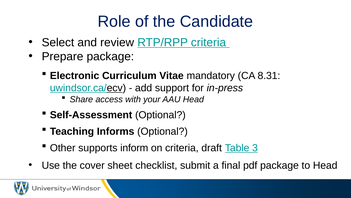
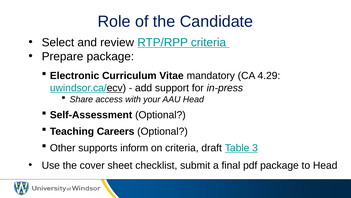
8.31: 8.31 -> 4.29 (269, 76)
Informs: Informs -> Careers (116, 131)
